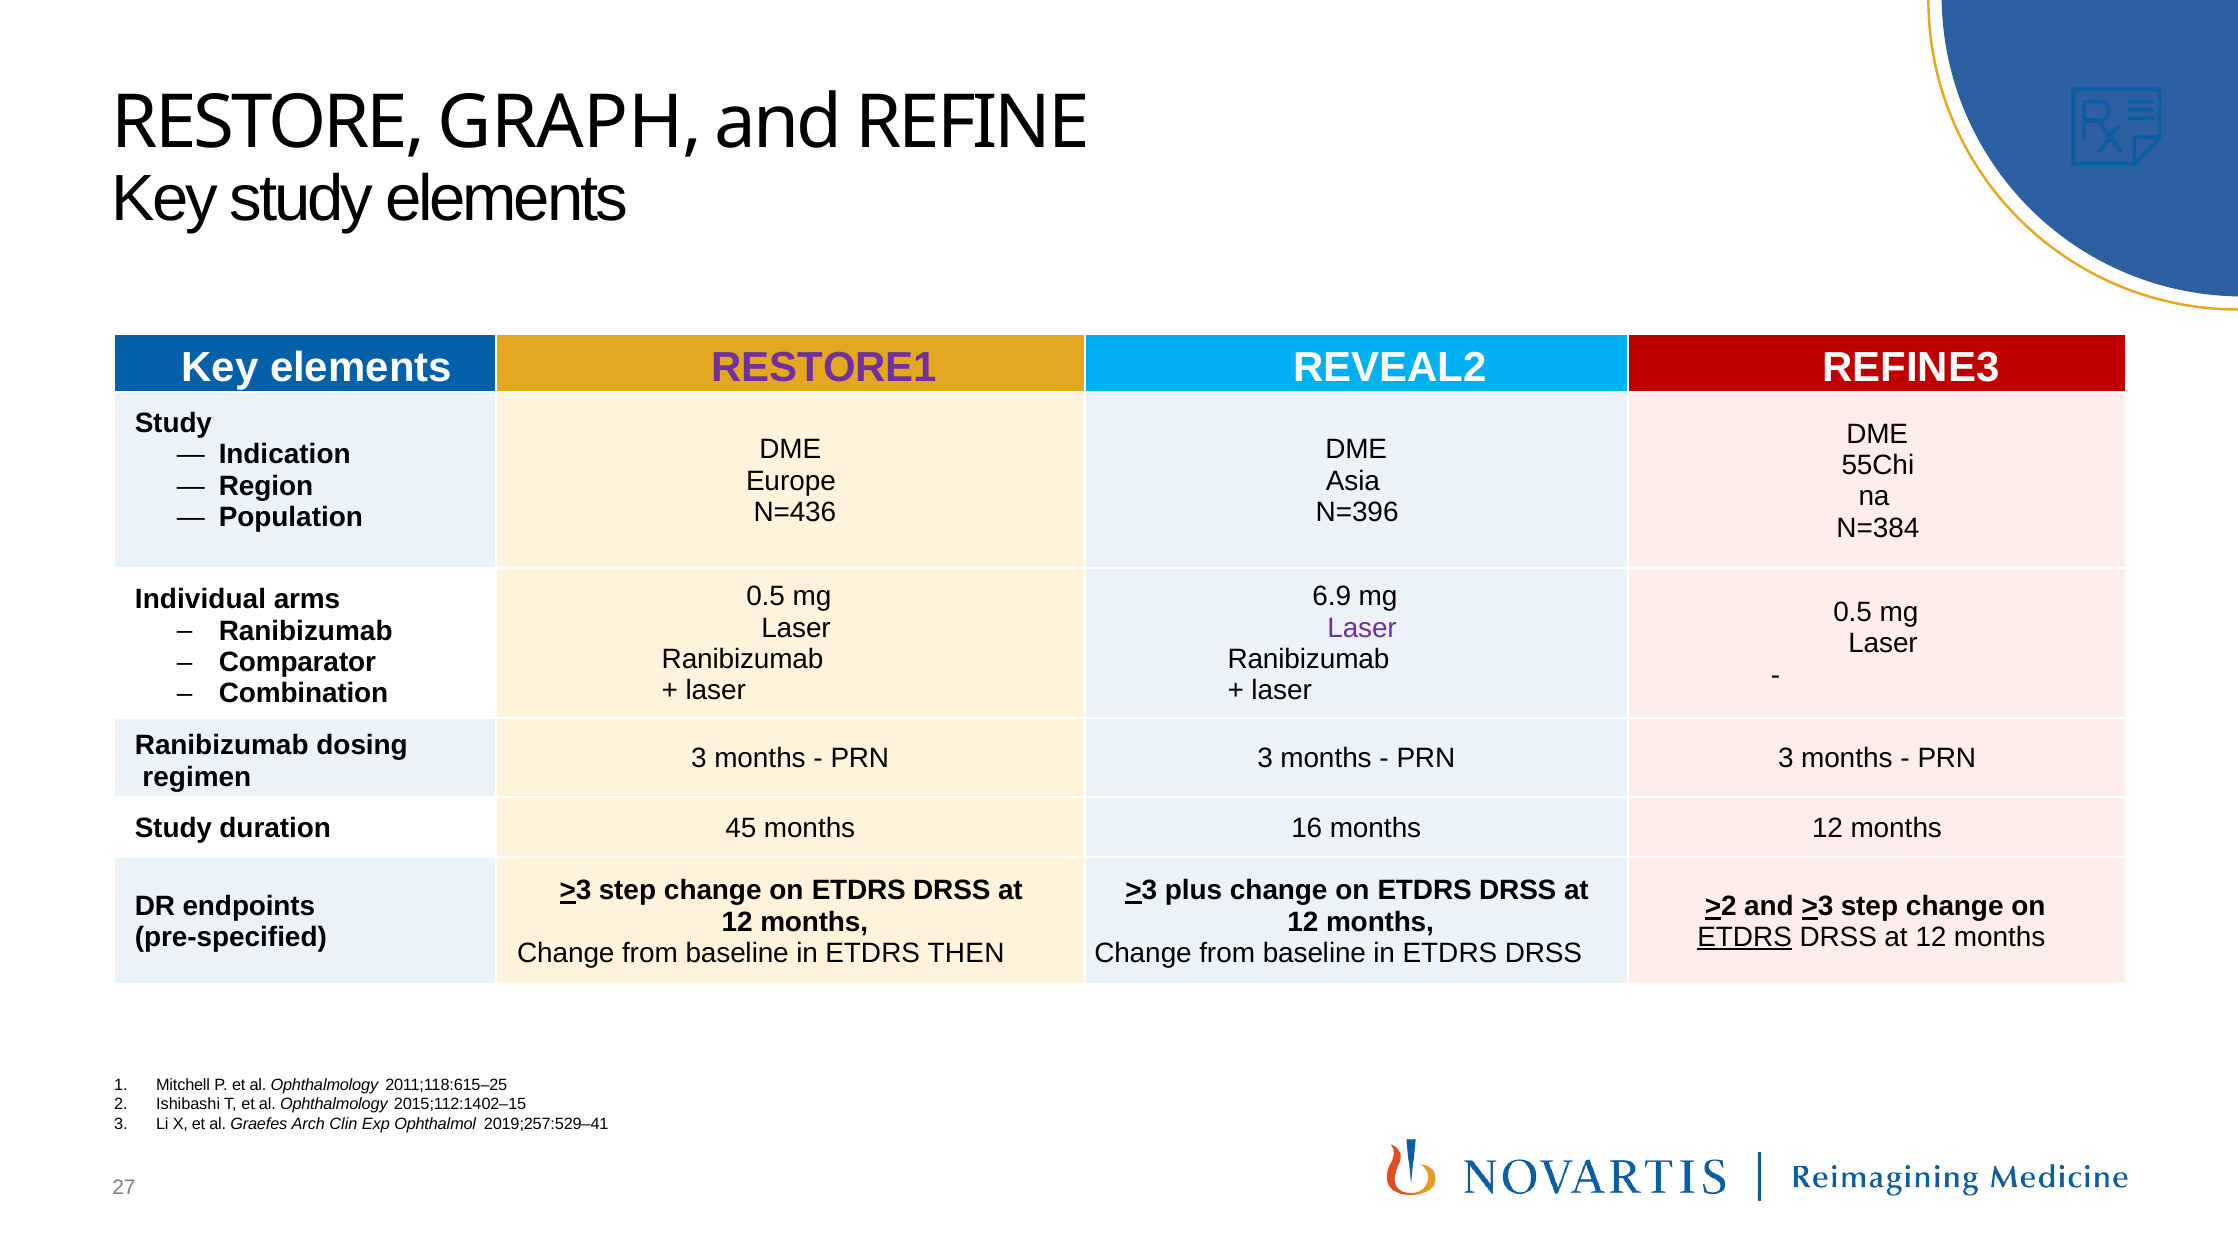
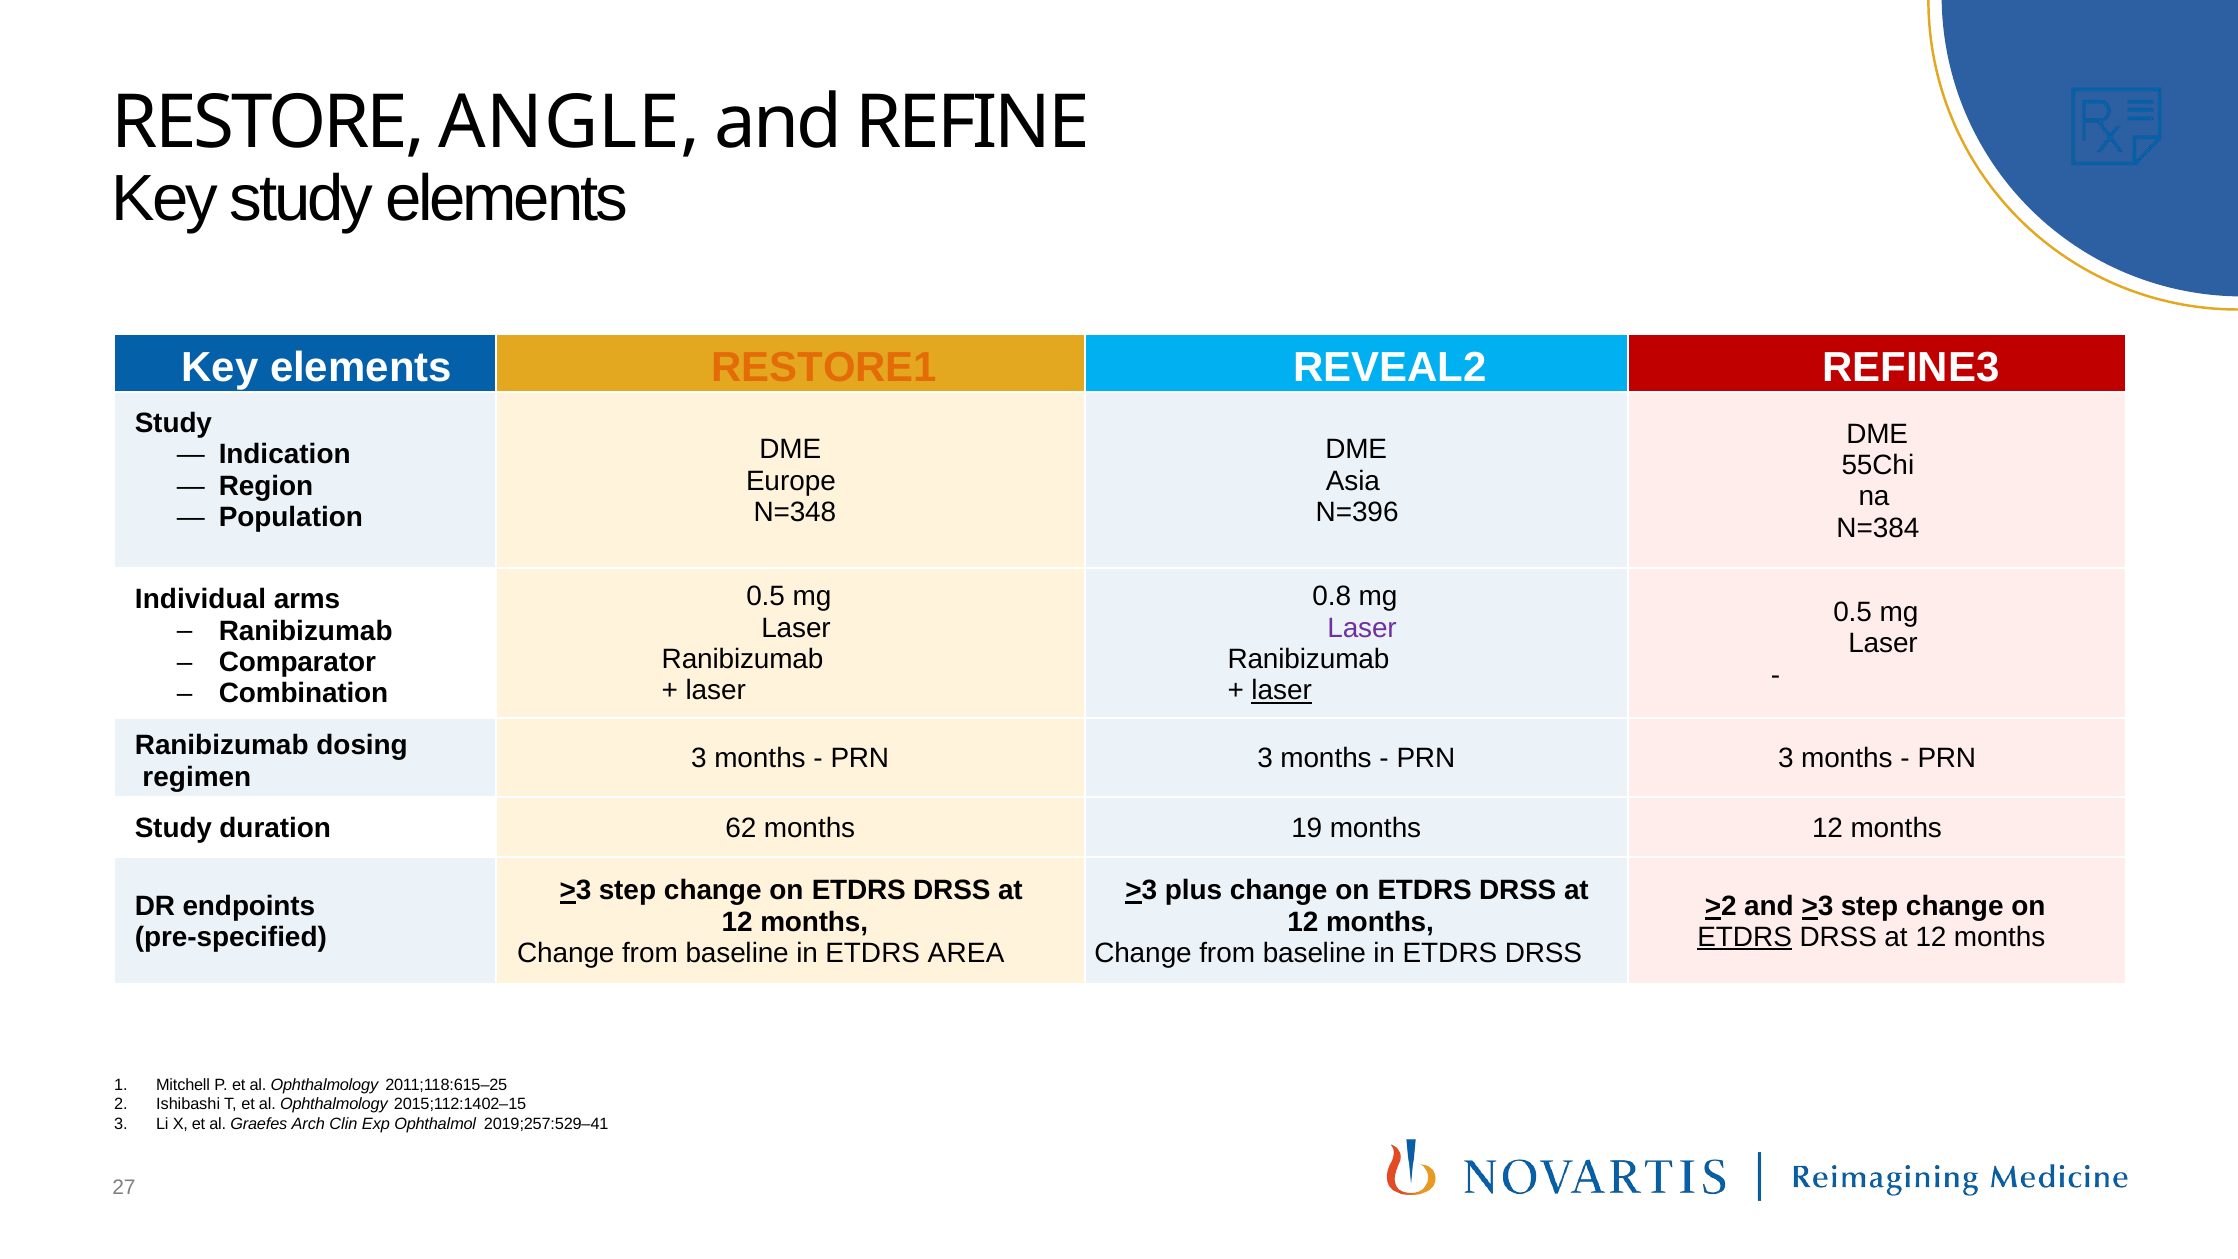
GRAPH: GRAPH -> ANGLE (570, 123)
RESTORE1 colour: purple -> orange (824, 368)
N=436: N=436 -> N=348 (795, 512)
6.9: 6.9 -> 0.8 (1332, 597)
laser underline: none -> present (1282, 691)
45: 45 -> 62 (741, 828)
16: 16 -> 19 (1307, 828)
THEN: THEN -> AREA (966, 953)
